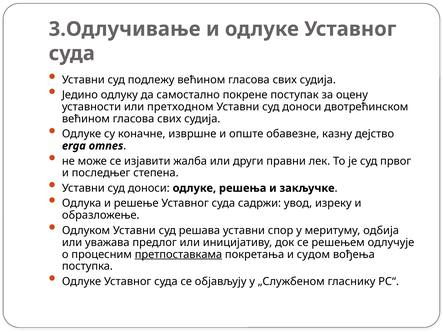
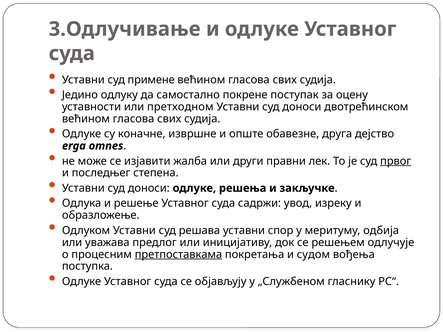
подлежу: подлежу -> примене (151, 80)
казну: казну -> друга (337, 134)
првог underline: none -> present (396, 161)
